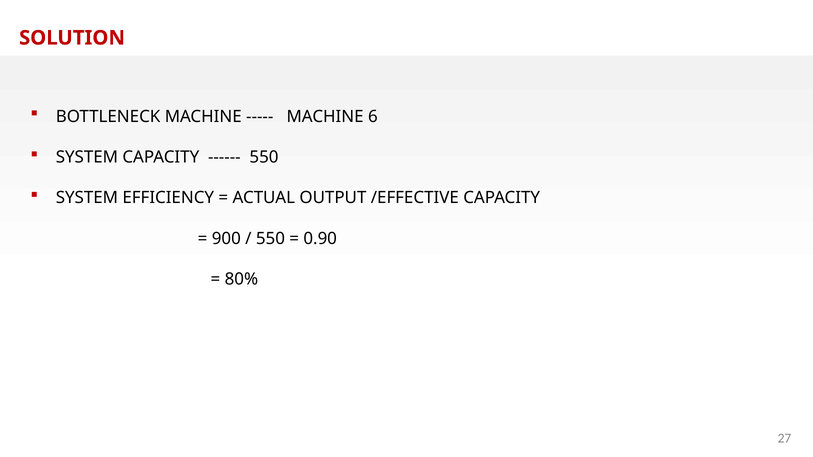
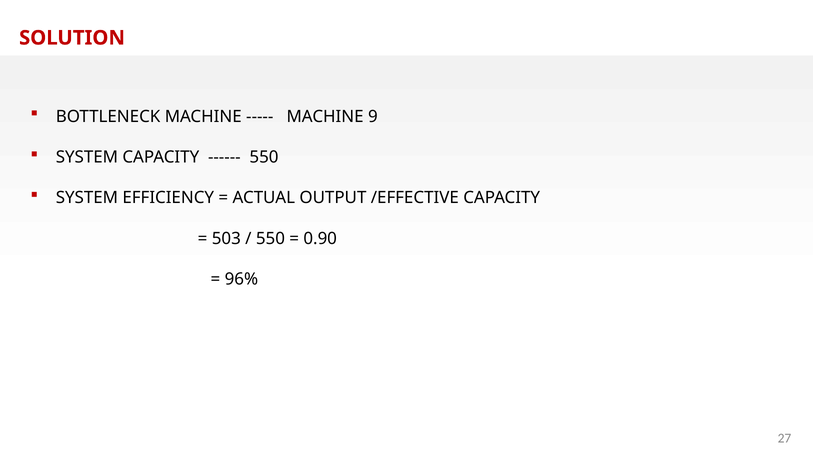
6: 6 -> 9 (373, 117)
900: 900 -> 503 (226, 239)
80%: 80% -> 96% (241, 279)
